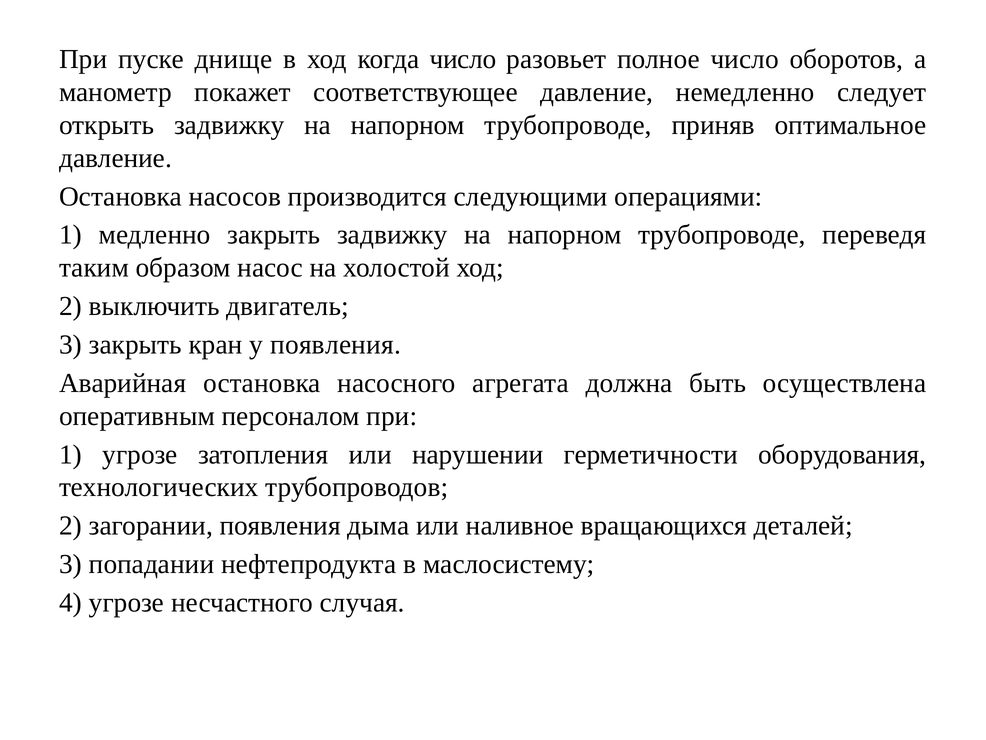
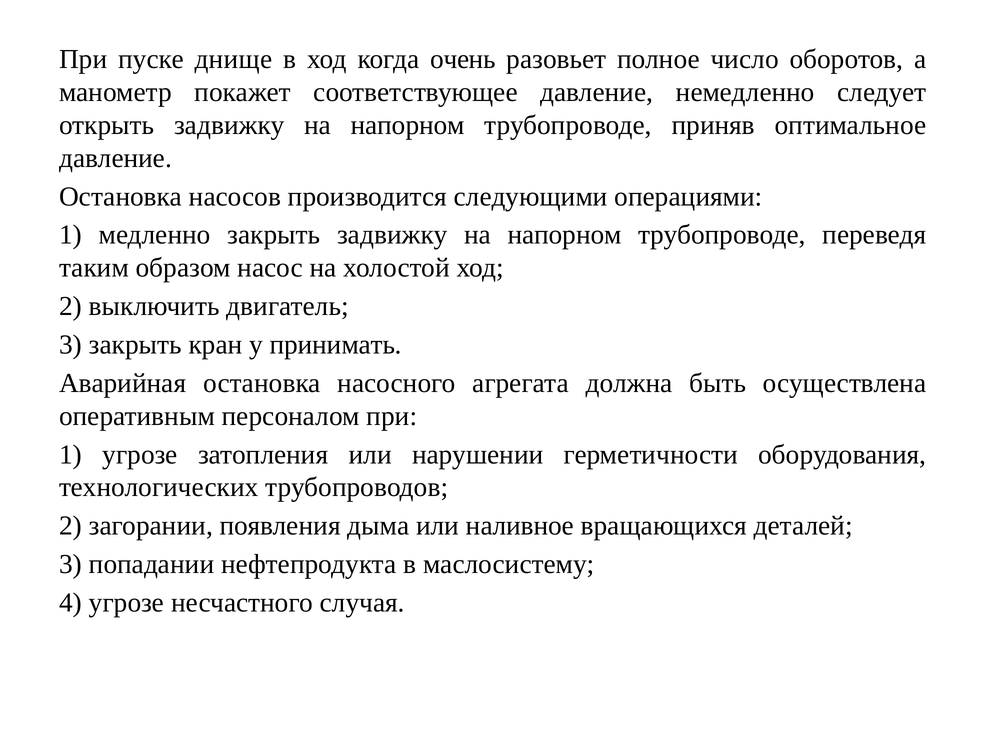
когда число: число -> очень (463, 59)
у появления: появления -> принимать (336, 344)
